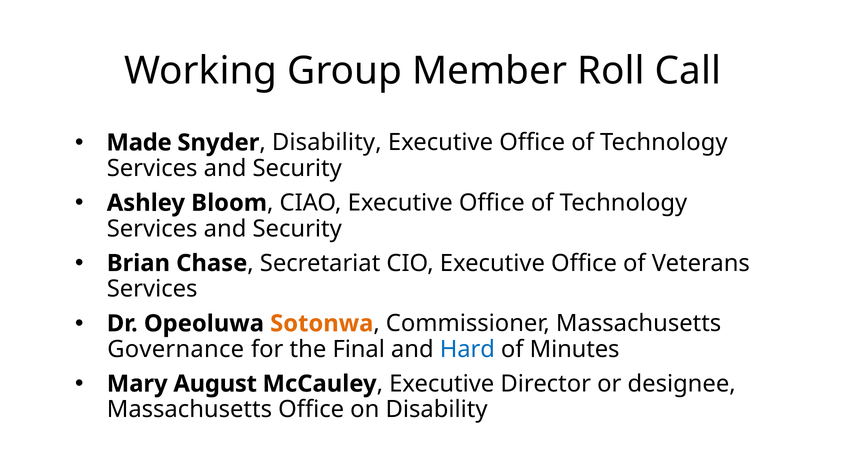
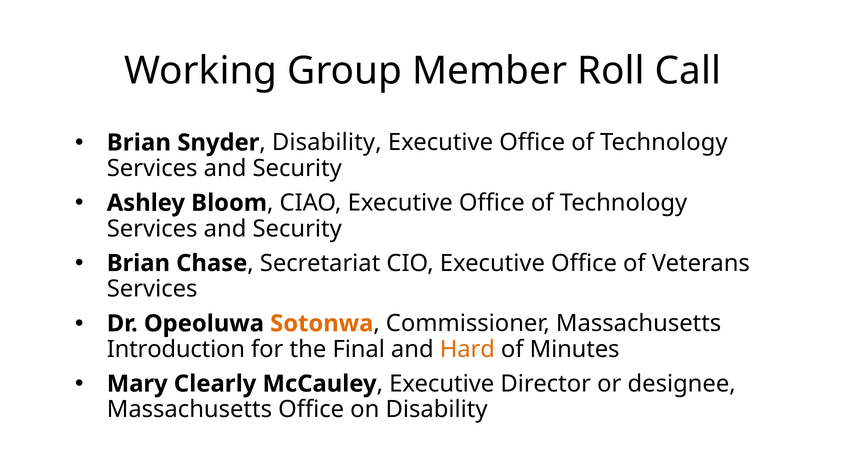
Made: Made -> Brian (139, 143)
Governance: Governance -> Introduction (176, 349)
Hard colour: blue -> orange (467, 349)
August: August -> Clearly (215, 384)
